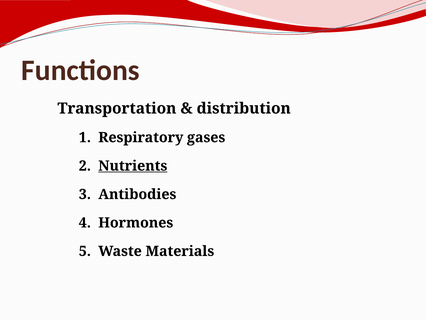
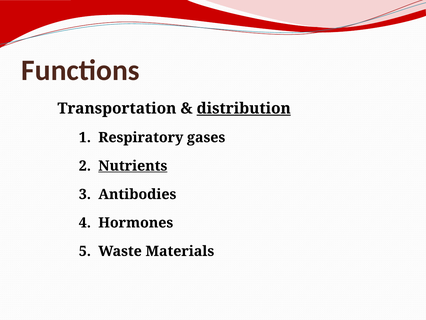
distribution underline: none -> present (244, 108)
